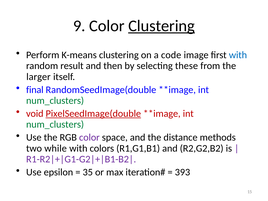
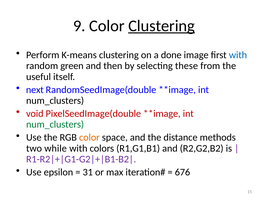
code: code -> done (171, 55)
result: result -> green (72, 66)
larger: larger -> useful (39, 77)
final: final -> next (35, 90)
num_clusters colour: green -> black (55, 101)
PixelSeedImage(double underline: present -> none (93, 114)
color colour: purple -> orange (89, 137)
35: 35 -> 31 (88, 172)
393: 393 -> 676 (182, 172)
